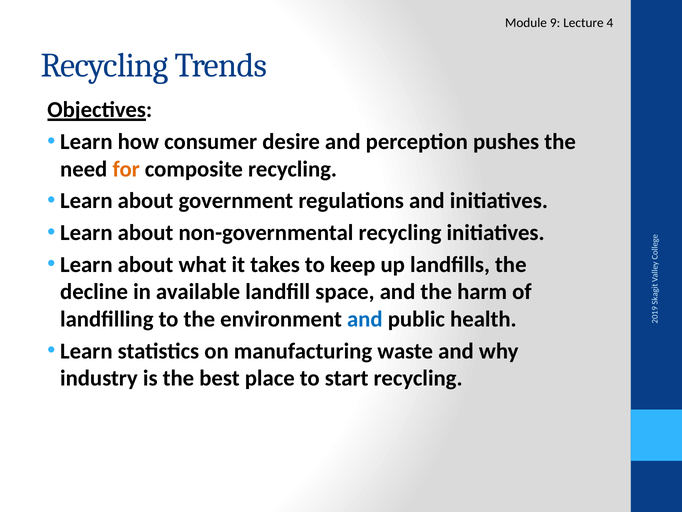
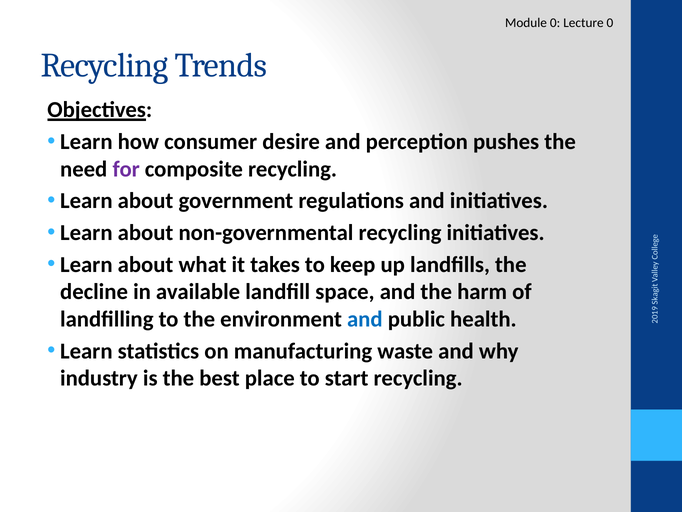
Module 9: 9 -> 0 (555, 23)
Lecture 4: 4 -> 0 (610, 23)
for colour: orange -> purple (126, 169)
